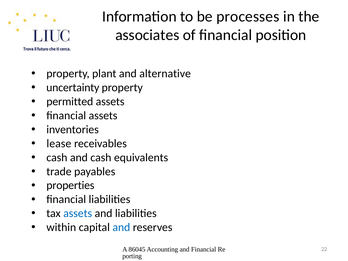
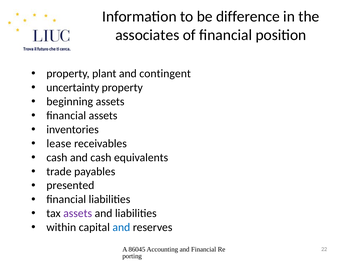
processes: processes -> difference (248, 16)
alternative: alternative -> contingent (165, 74)
permitted: permitted -> beginning (70, 102)
properties: properties -> presented (70, 185)
assets colour: blue -> purple (78, 213)
